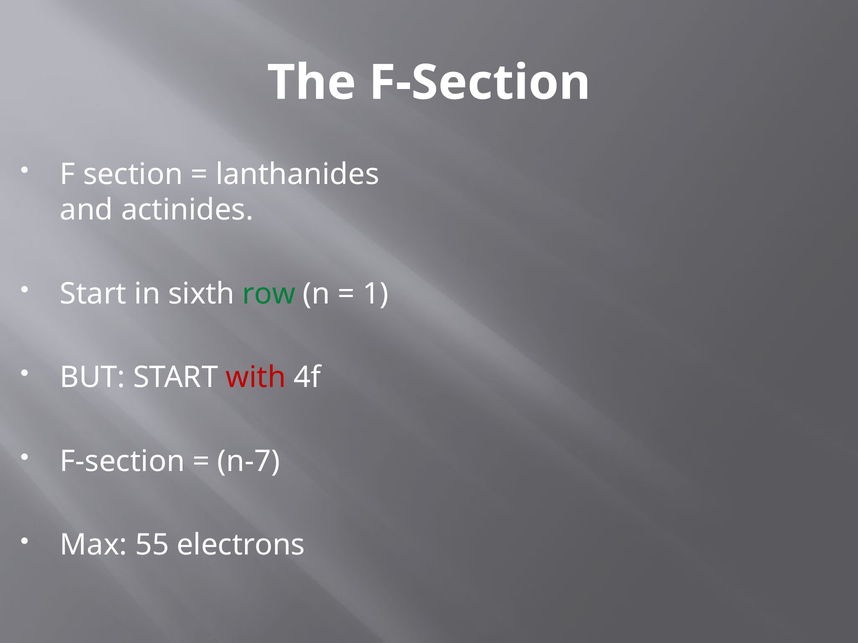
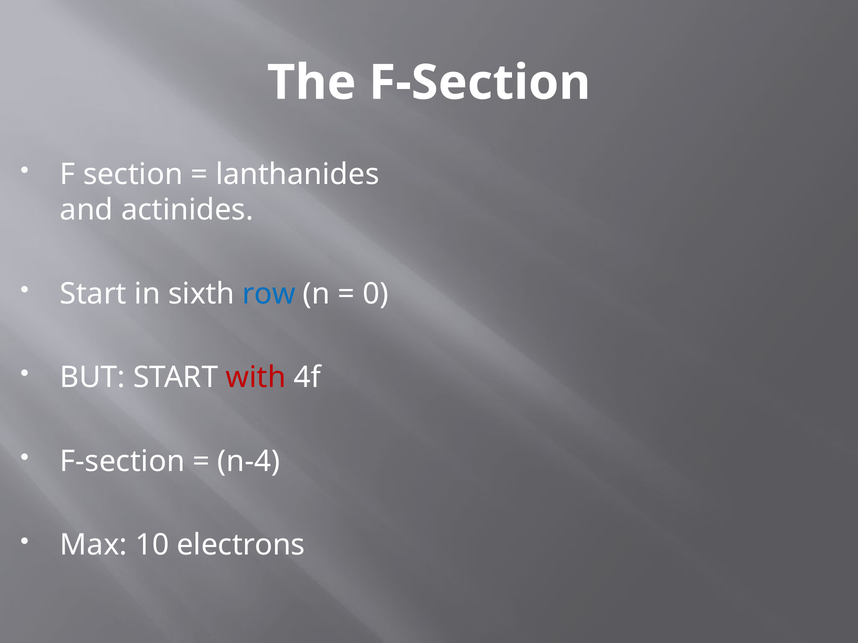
row colour: green -> blue (269, 294)
1: 1 -> 0 (376, 294)
n-7: n-7 -> n-4 (249, 462)
55: 55 -> 10 (152, 545)
